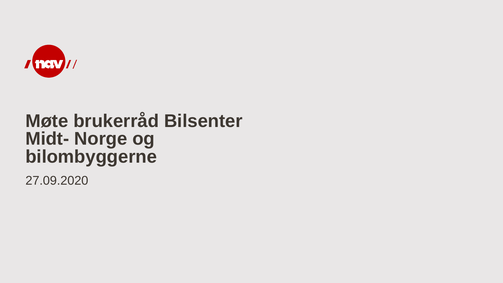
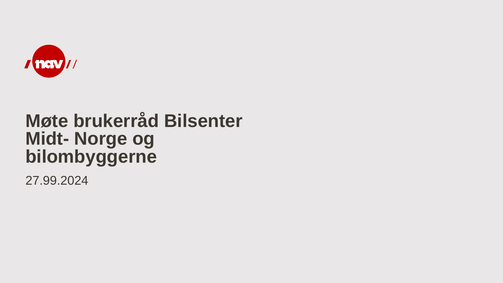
27.09.2020: 27.09.2020 -> 27.99.2024 (57, 181)
